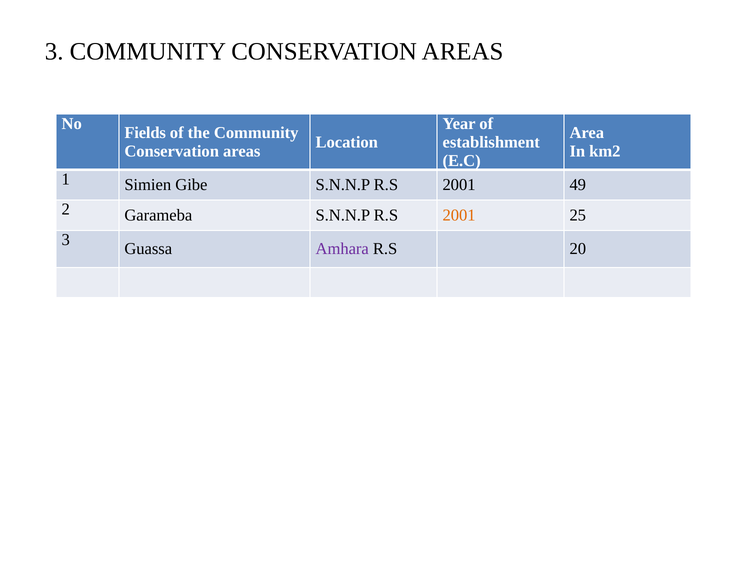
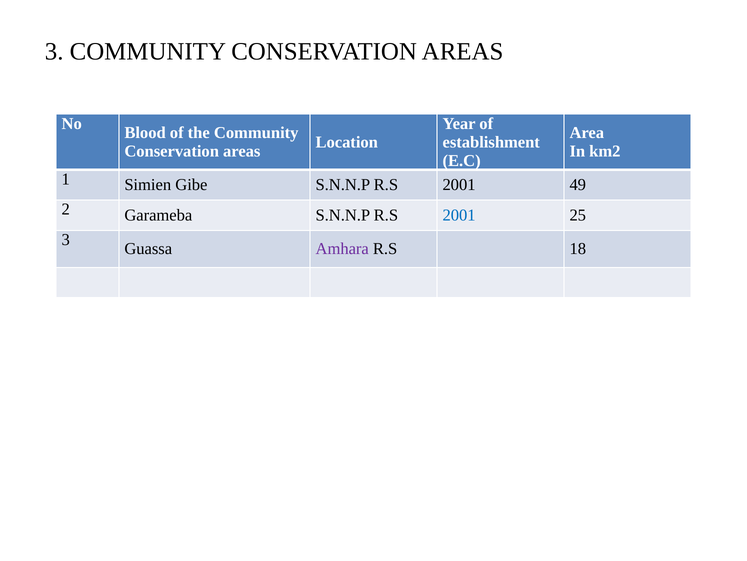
Fields: Fields -> Blood (145, 133)
2001 colour: orange -> blue (459, 215)
20: 20 -> 18 (578, 249)
